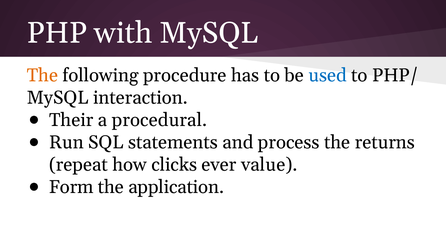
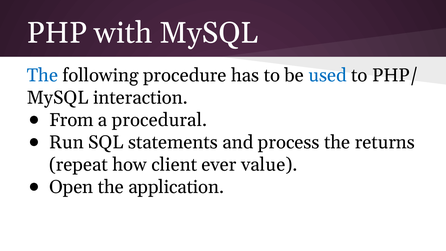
The colour: orange -> blue (42, 75)
Their: Their -> From (71, 120)
clicks: clicks -> client (174, 165)
Form: Form -> Open (71, 187)
